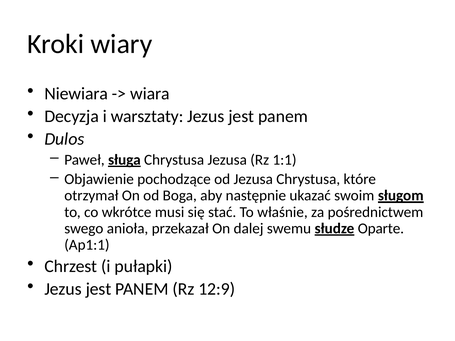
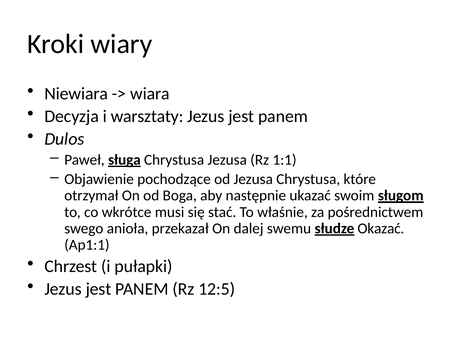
Oparte: Oparte -> Okazać (381, 229)
12:9: 12:9 -> 12:5 (217, 289)
